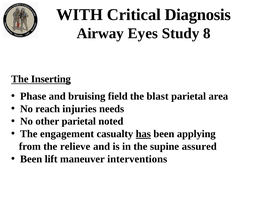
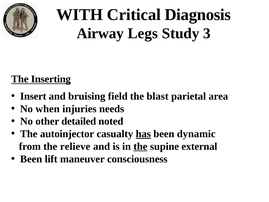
Eyes: Eyes -> Legs (143, 33)
8: 8 -> 3 (207, 33)
Phase: Phase -> Insert (33, 96)
reach: reach -> when (48, 109)
other parietal: parietal -> detailed (79, 121)
engagement: engagement -> autoinjector (67, 134)
applying: applying -> dynamic (196, 134)
the underline: none -> present (140, 146)
assured: assured -> external (199, 146)
interventions: interventions -> consciousness (137, 159)
